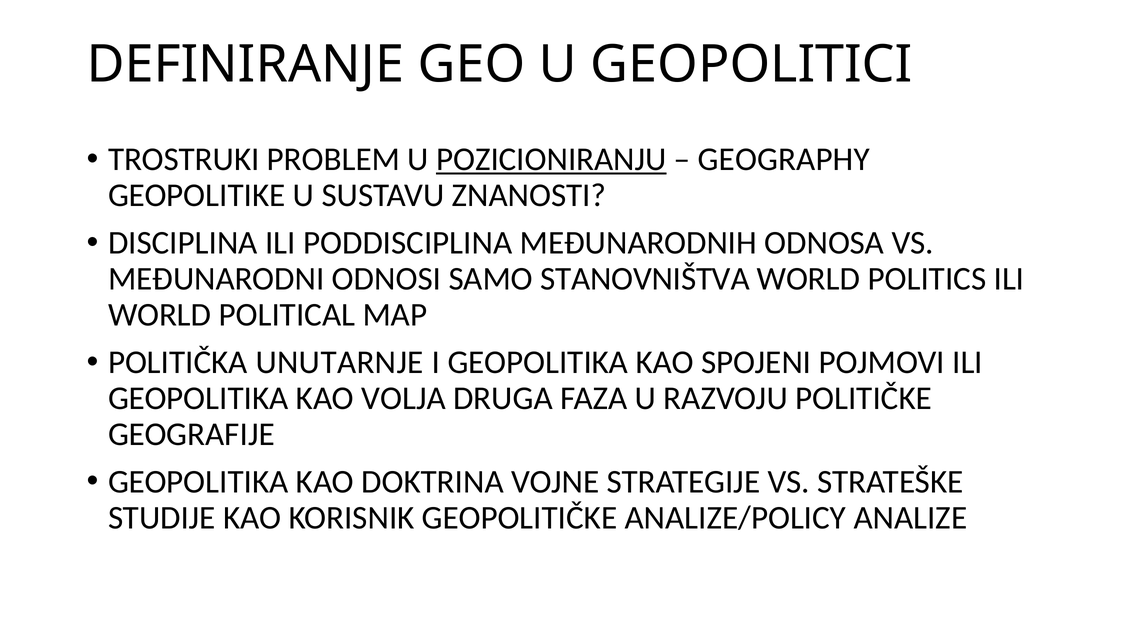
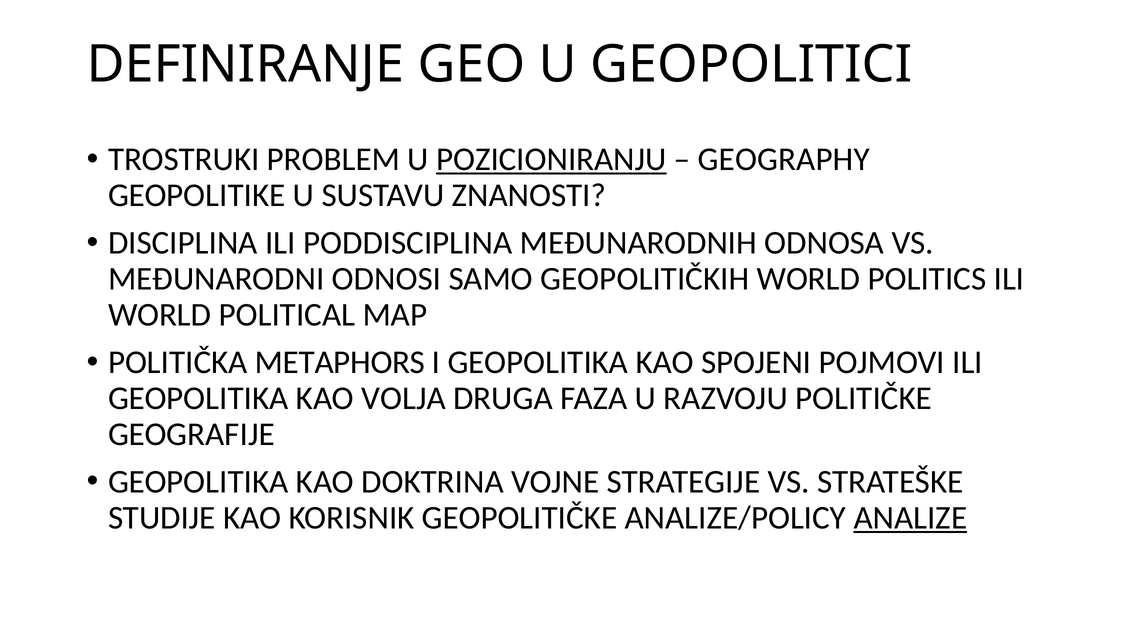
STANOVNIŠTVA: STANOVNIŠTVA -> GEOPOLITIČKIH (645, 279)
UNUTARNJE: UNUTARNJE -> METAPHORS (340, 362)
ANALIZE underline: none -> present (910, 517)
